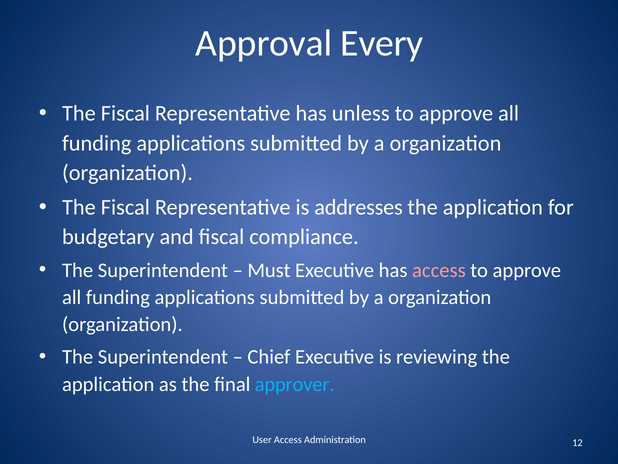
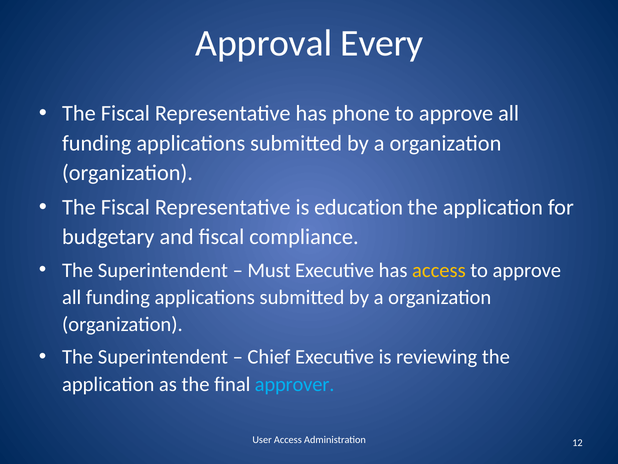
unless: unless -> phone (361, 113)
addresses: addresses -> education (359, 207)
access colour: pink -> yellow (439, 270)
